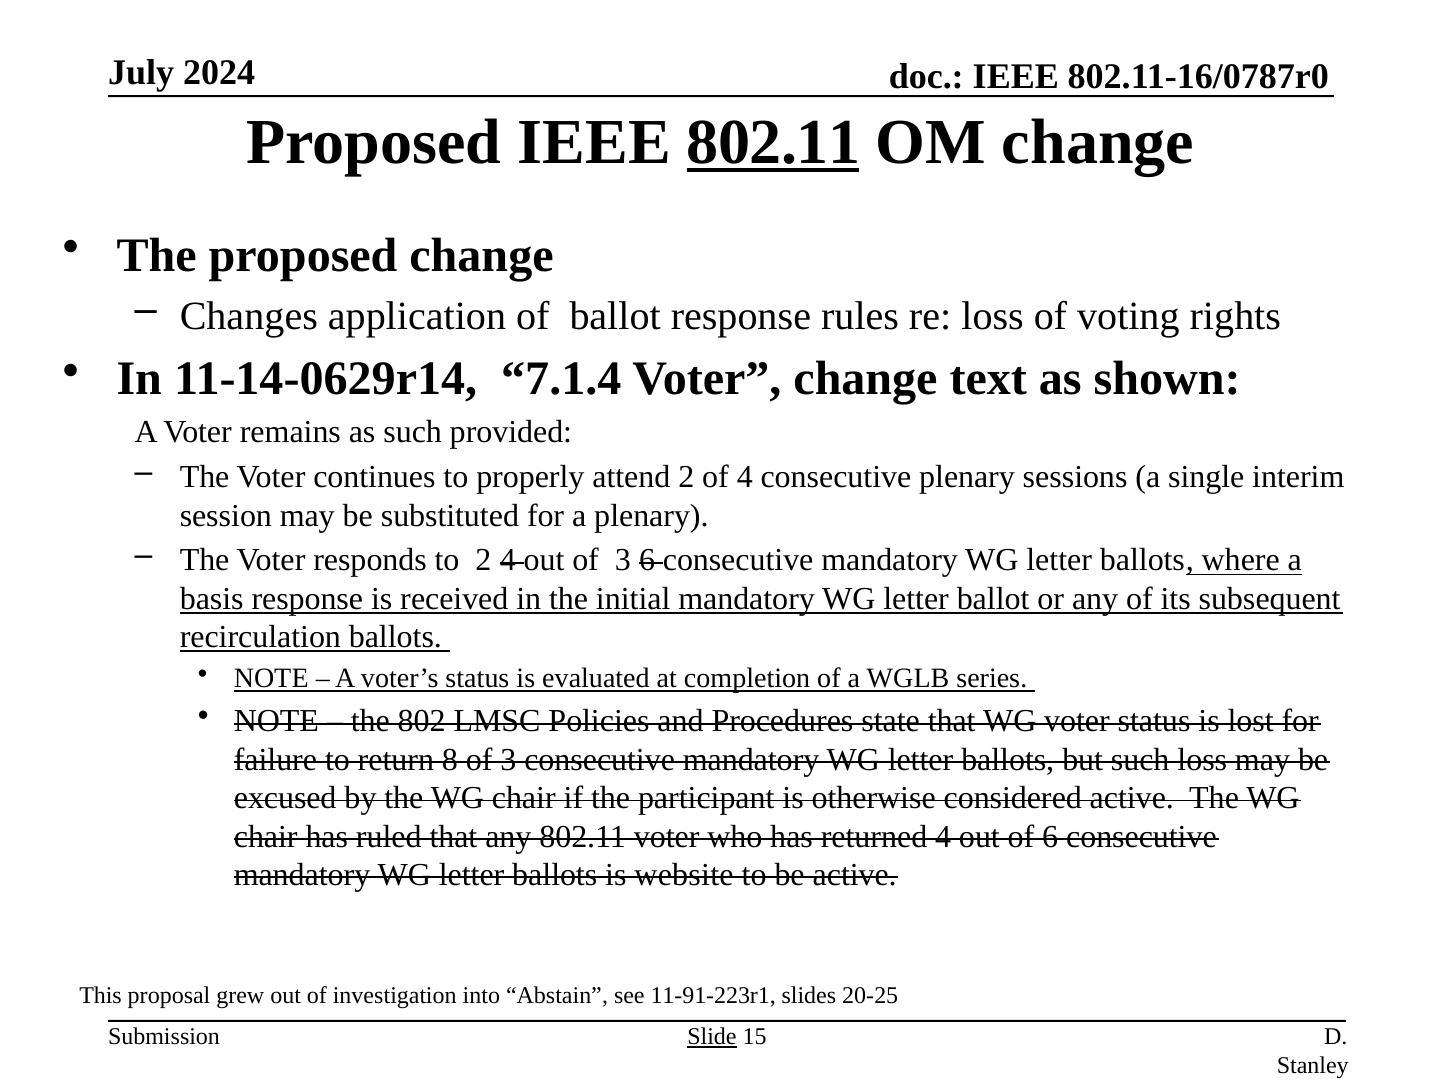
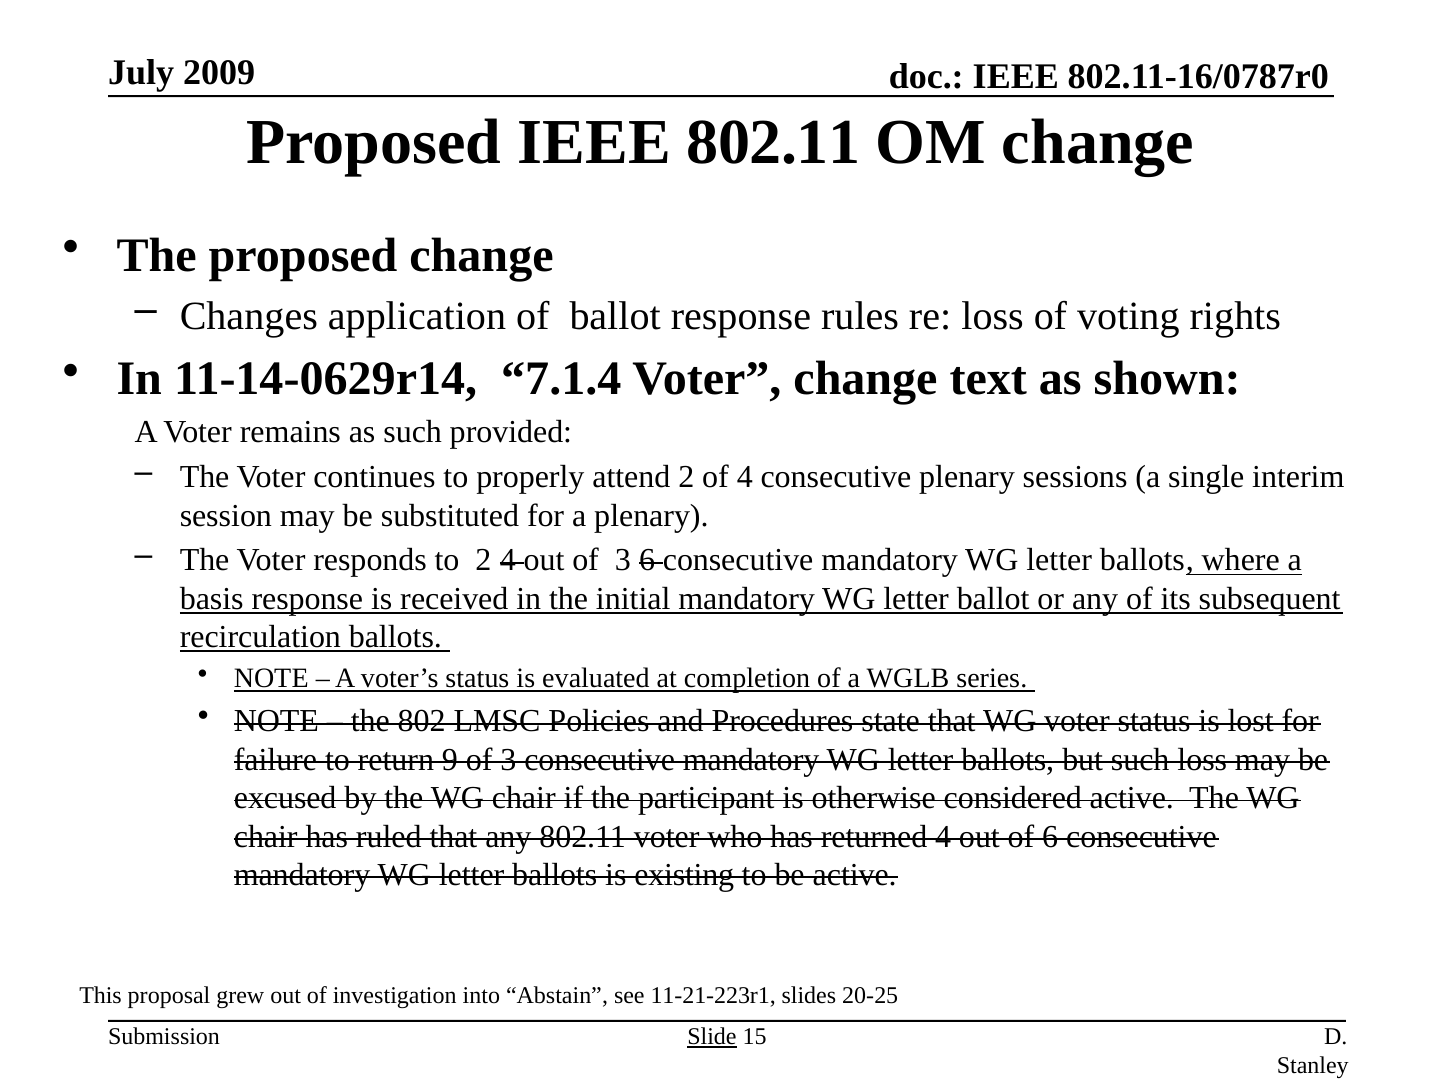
2024: 2024 -> 2009 (219, 73)
802.11 underline: present -> none (773, 143)
8: 8 -> 9 (450, 760)
website: website -> existing (684, 875)
11-91-223r1: 11-91-223r1 -> 11-21-223r1 (713, 996)
